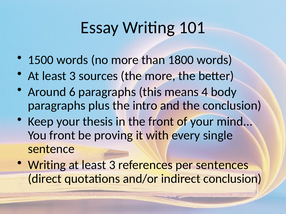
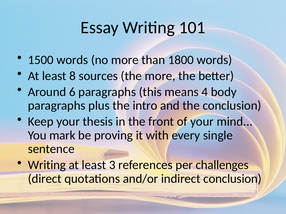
3: 3 -> 8 (73, 76)
You front: front -> mark (62, 136)
sentences: sentences -> challenges (222, 165)
